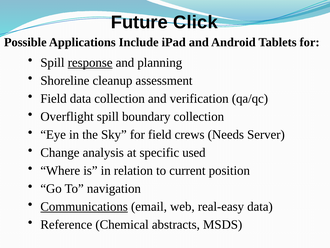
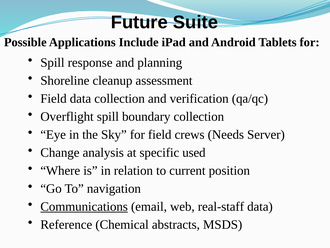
Click: Click -> Suite (196, 22)
response underline: present -> none (90, 62)
real-easy: real-easy -> real-staff (221, 206)
